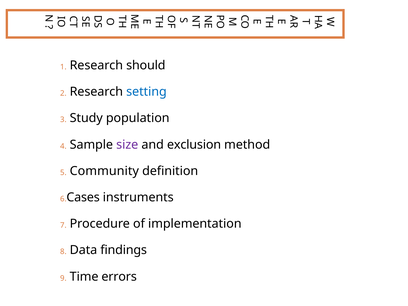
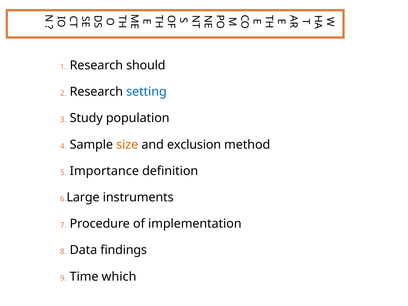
size colour: purple -> orange (127, 145)
Community: Community -> Importance (104, 171)
Cases: Cases -> Large (83, 197)
errors: errors -> which (119, 277)
